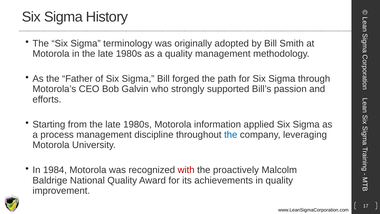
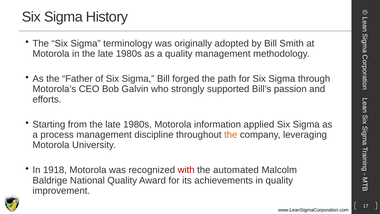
the colour: blue -> orange (231, 135)
1984: 1984 -> 1918 (55, 170)
proactively: proactively -> automated (236, 170)
